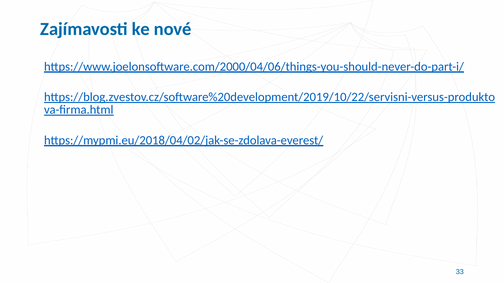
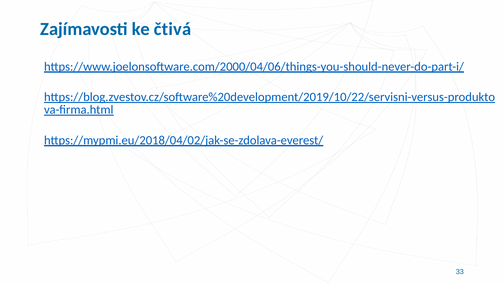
nové: nové -> čtivá (173, 29)
